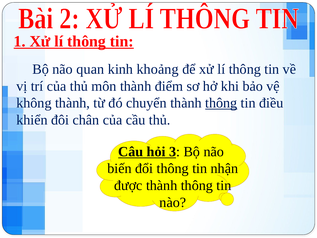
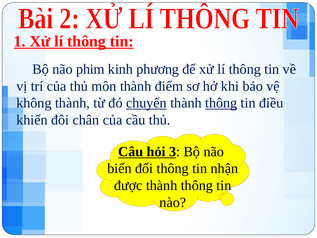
quan: quan -> phim (90, 69)
khoảng: khoảng -> phương (158, 69)
chuyển underline: none -> present (146, 103)
